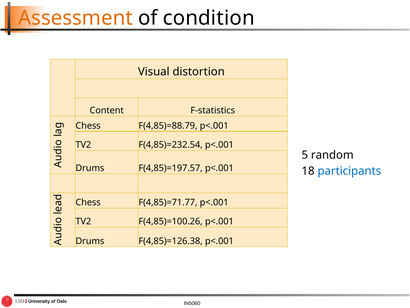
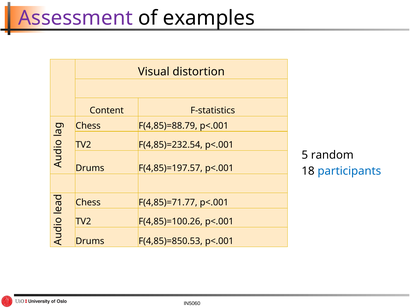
Assessment colour: orange -> purple (75, 18)
condition: condition -> examples (209, 18)
F(4,85)=126.38: F(4,85)=126.38 -> F(4,85)=850.53 (171, 241)
